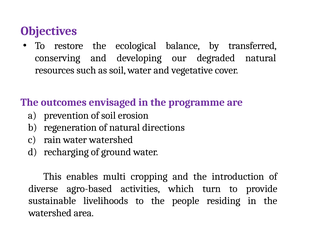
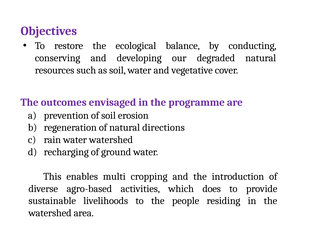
transferred: transferred -> conducting (253, 46)
turn: turn -> does (212, 188)
